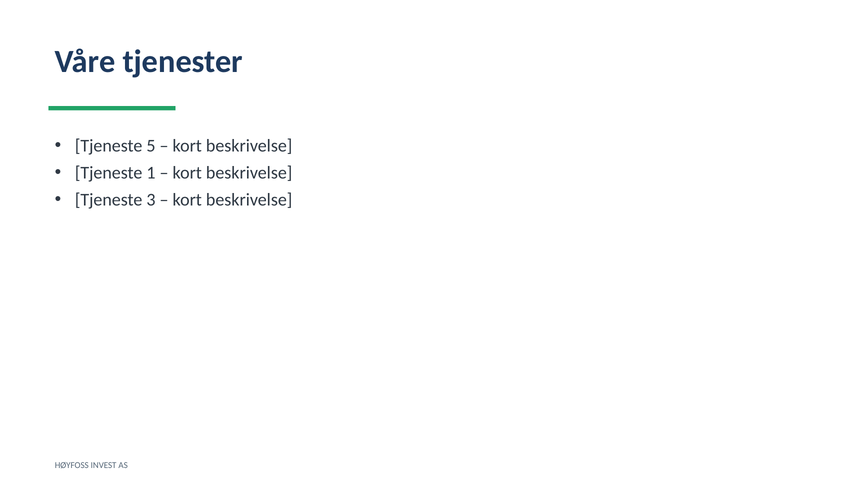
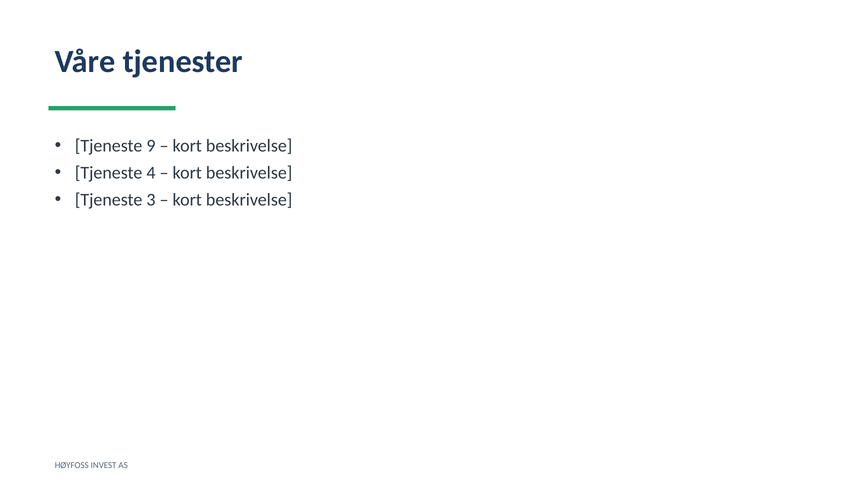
5: 5 -> 9 (151, 146)
1: 1 -> 4 (151, 173)
